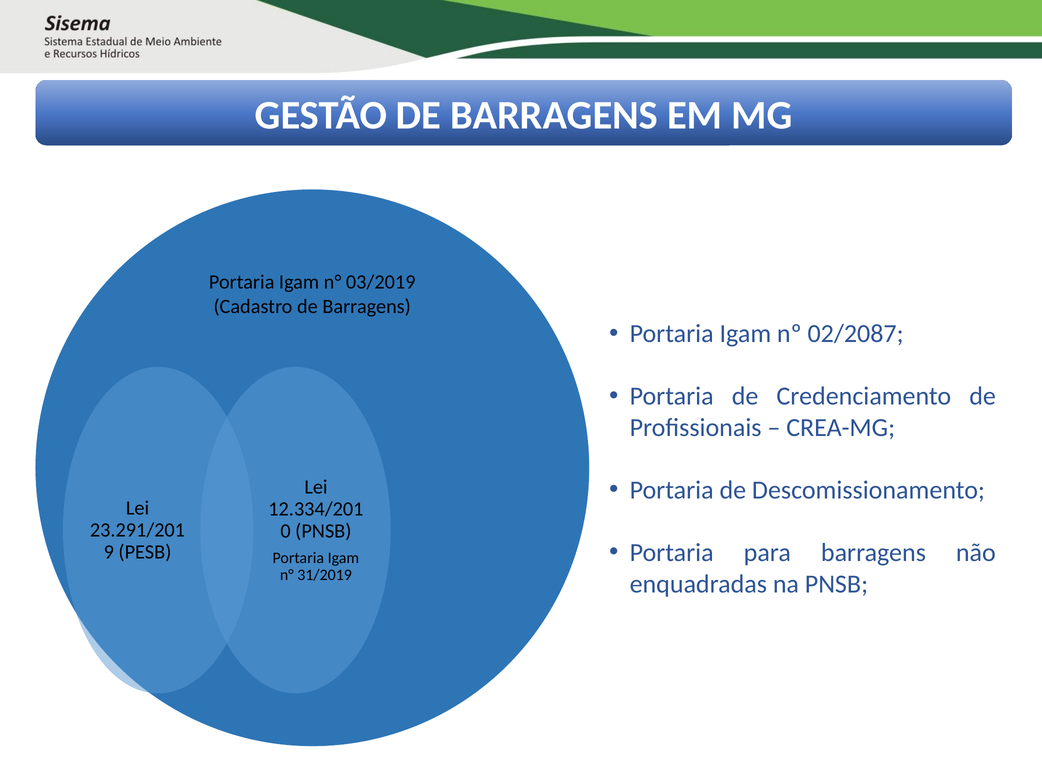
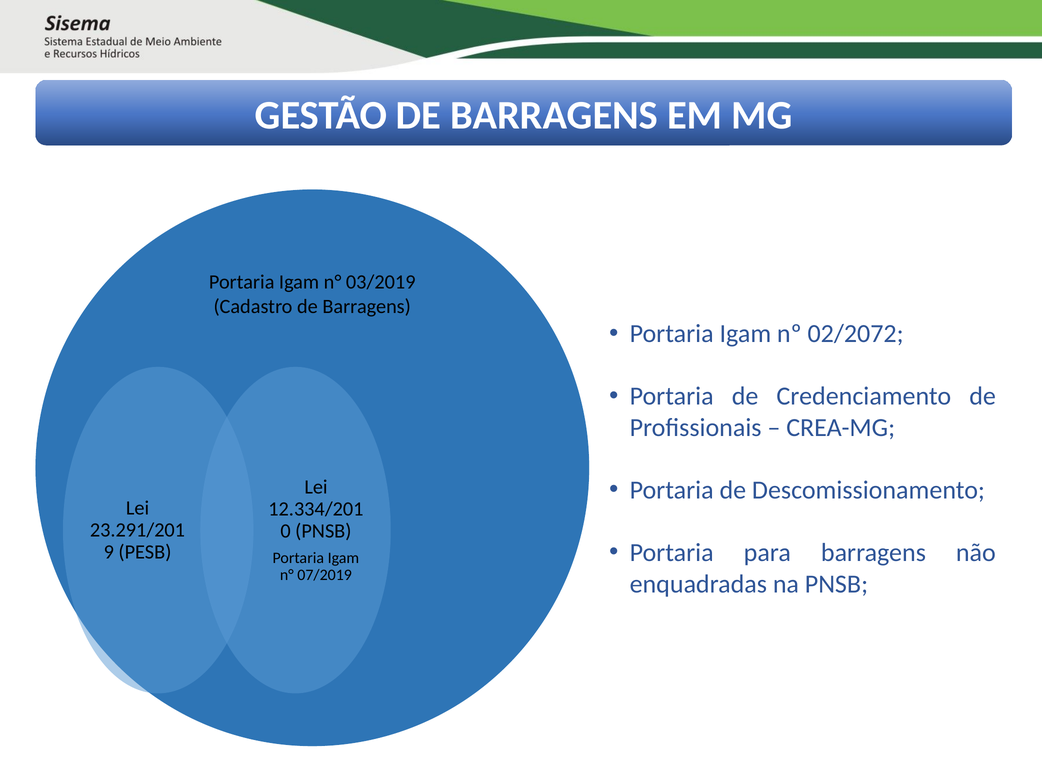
02/2087: 02/2087 -> 02/2072 (856, 334)
31/2019: 31/2019 -> 07/2019 (325, 575)
